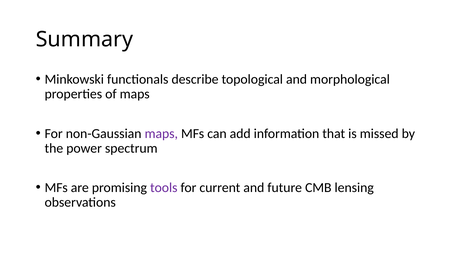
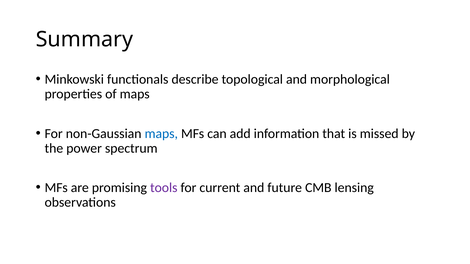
maps colour: purple -> blue (161, 134)
